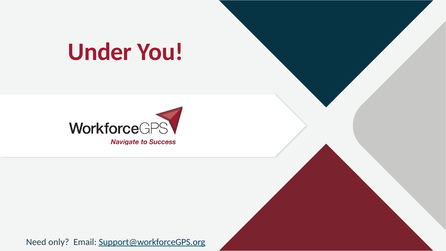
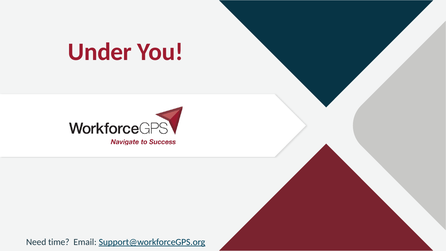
only: only -> time (59, 242)
